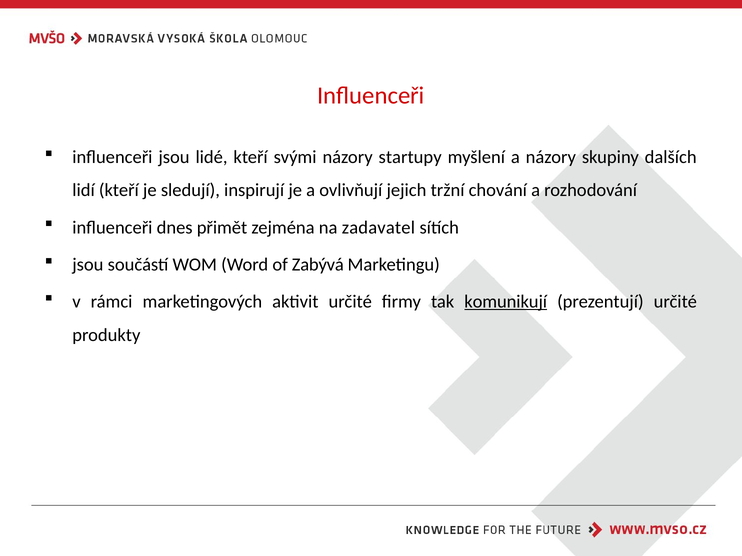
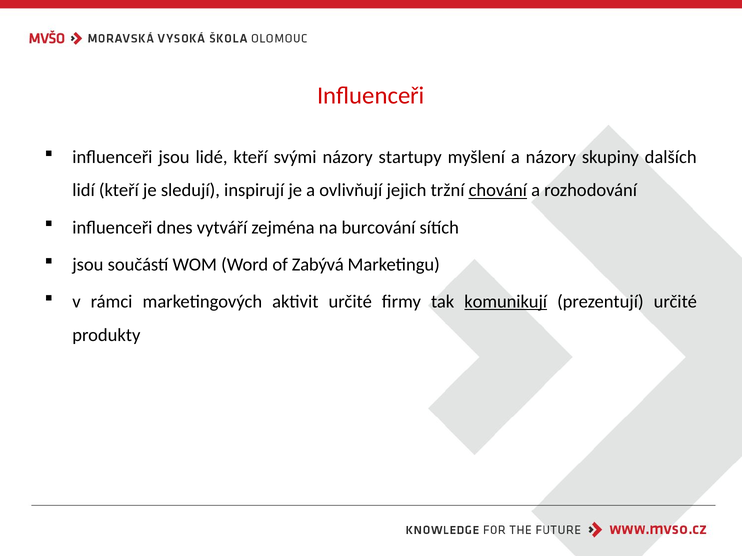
chování underline: none -> present (498, 191)
přimět: přimět -> vytváří (222, 228)
zadavatel: zadavatel -> burcování (379, 228)
